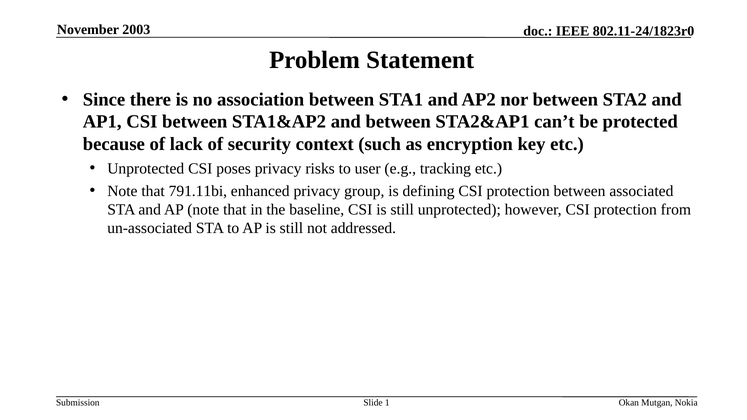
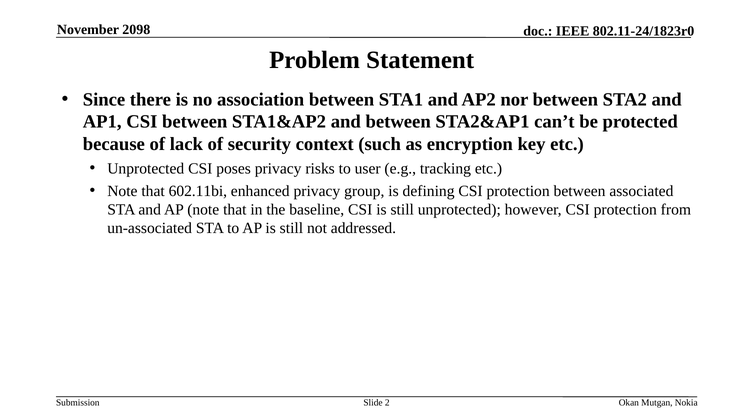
2003: 2003 -> 2098 (136, 30)
791.11bi: 791.11bi -> 602.11bi (198, 191)
1: 1 -> 2 (387, 403)
